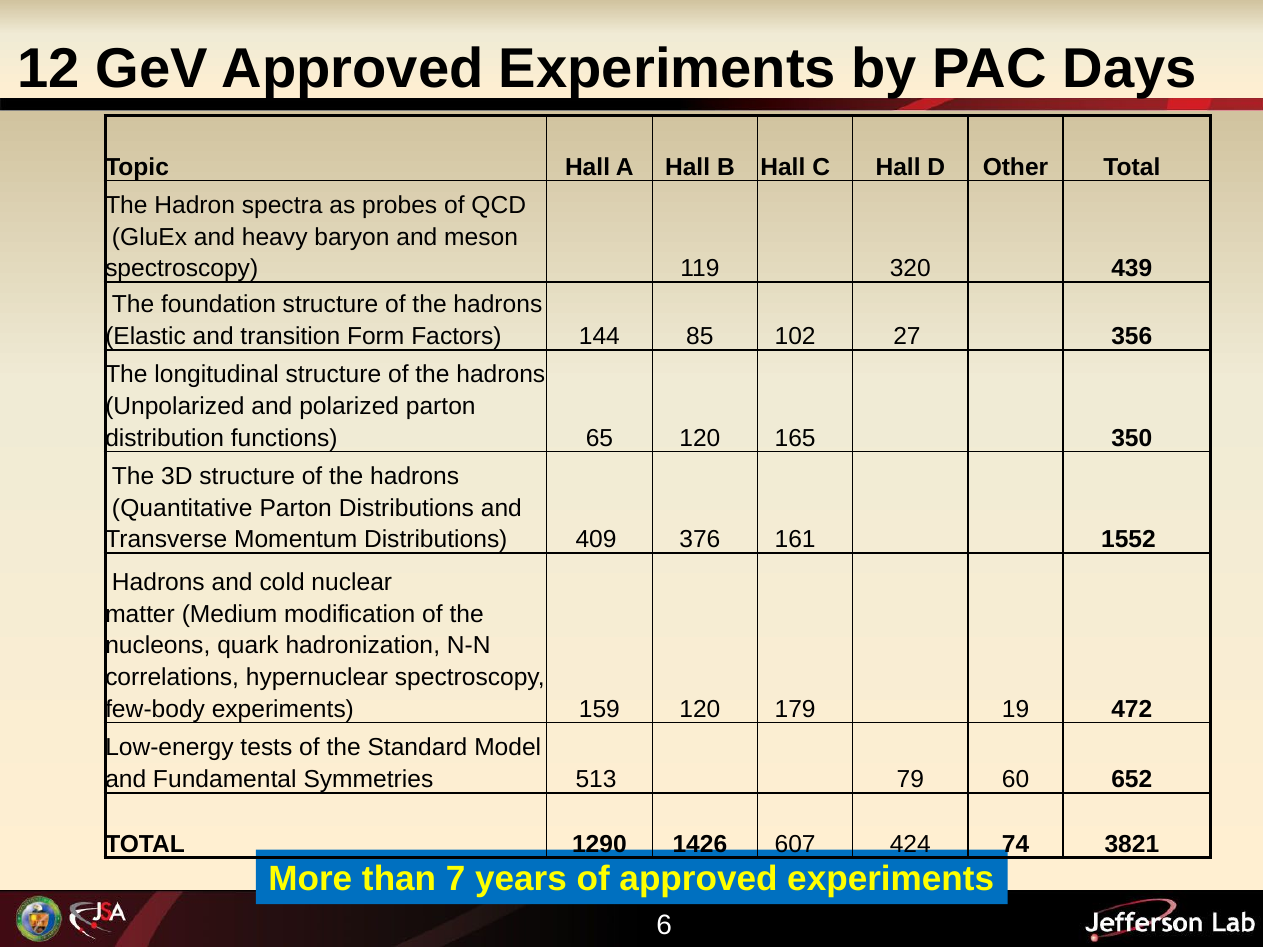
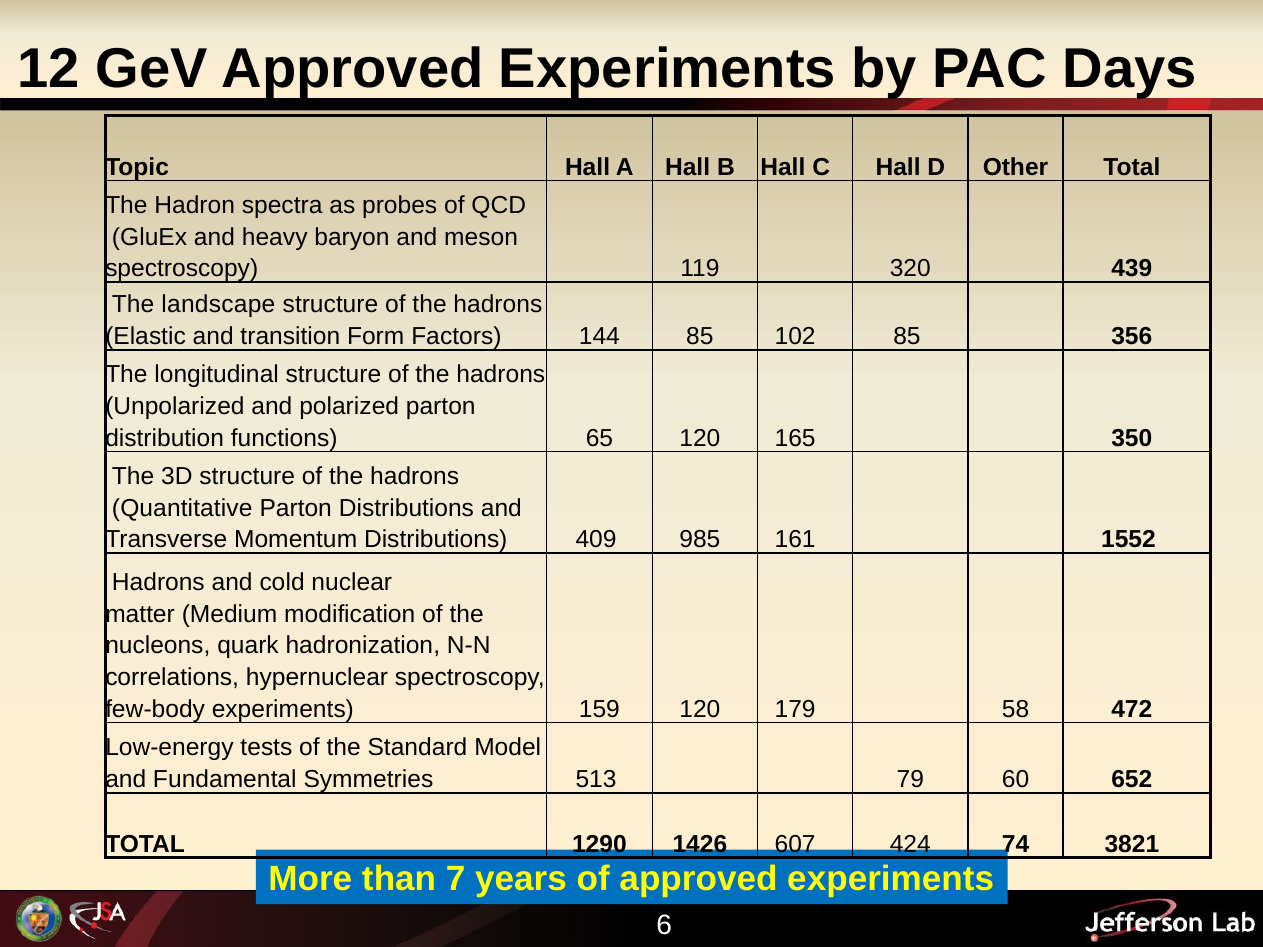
foundation: foundation -> landscape (218, 305)
102 27: 27 -> 85 (907, 337)
376: 376 -> 985 (700, 540)
19: 19 -> 58 (1016, 709)
